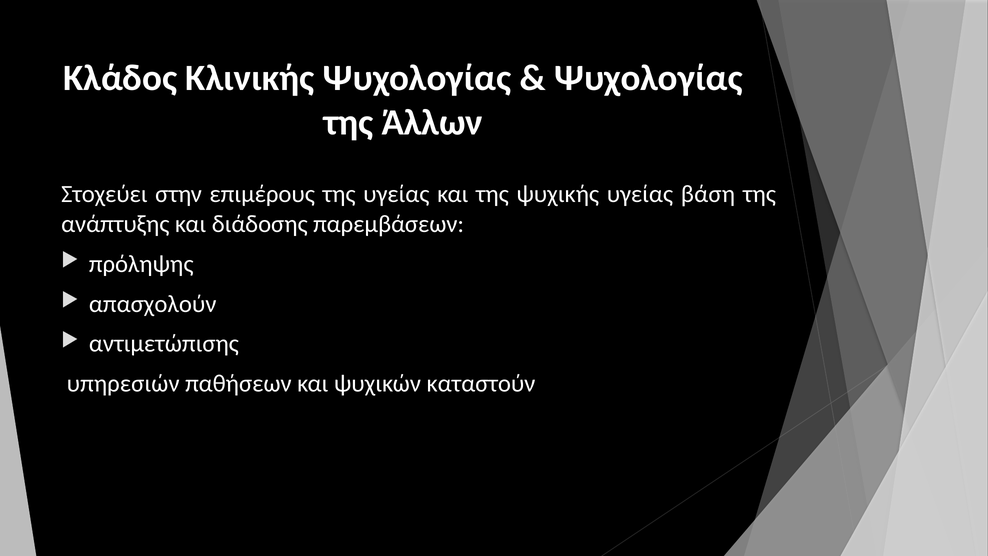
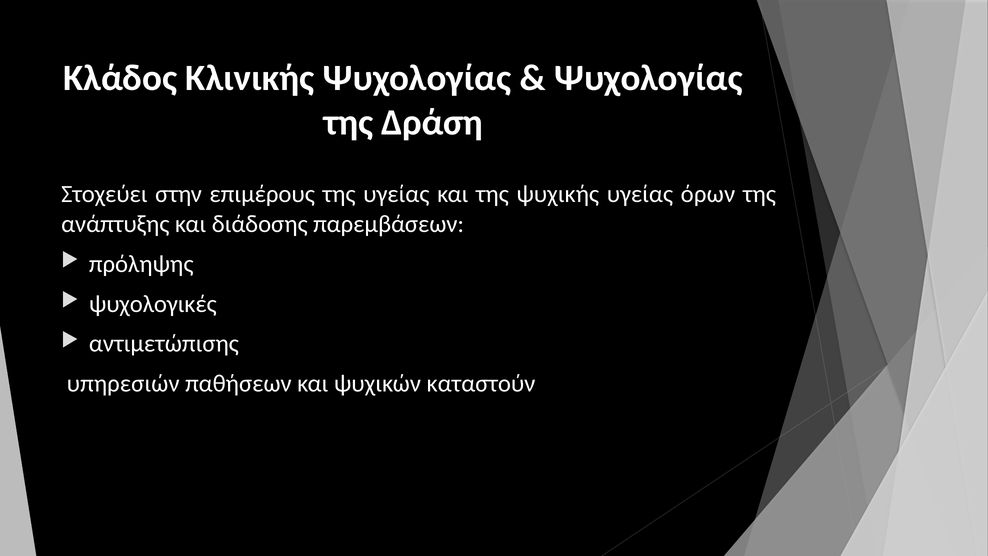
Άλλων: Άλλων -> Δράση (432, 122)
βάση: βάση -> όρων (708, 194)
απασχολούν: απασχολούν -> ψυχολογικές (153, 304)
